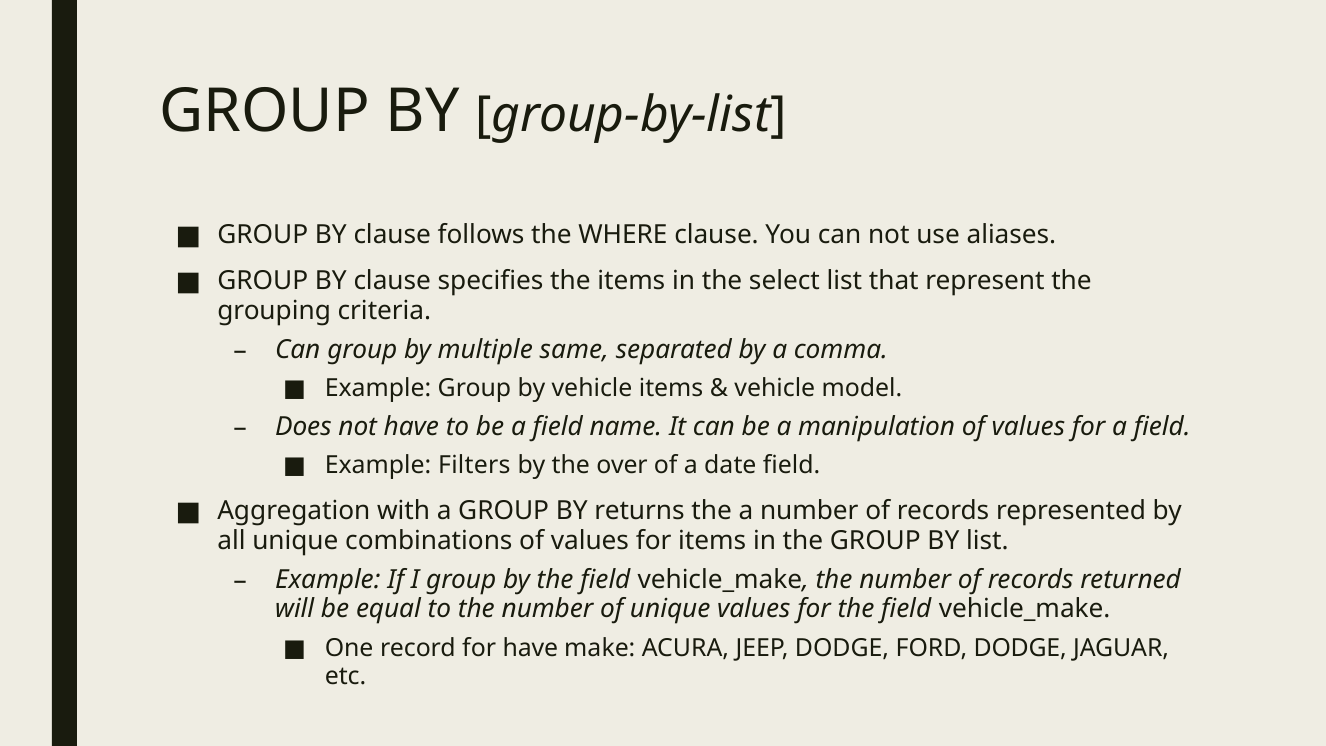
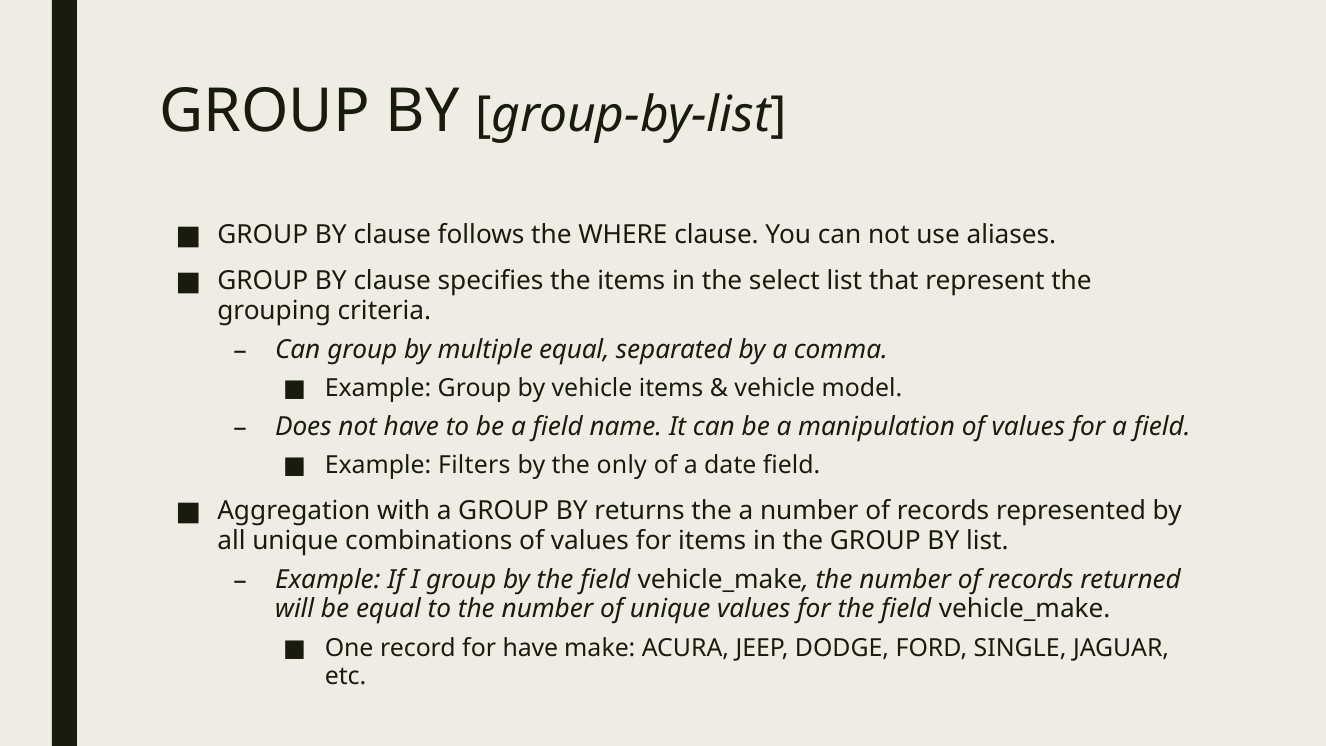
multiple same: same -> equal (574, 350)
over: over -> only (622, 465)
FORD DODGE: DODGE -> SINGLE (1020, 648)
